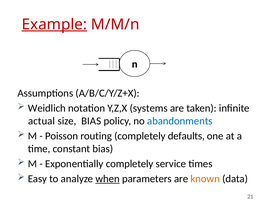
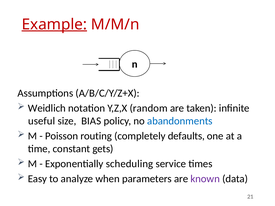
systems: systems -> random (149, 108)
actual: actual -> useful (42, 121)
constant bias: bias -> gets (103, 149)
Exponentially completely: completely -> scheduling (129, 164)
when underline: present -> none (108, 179)
known colour: orange -> purple (205, 179)
